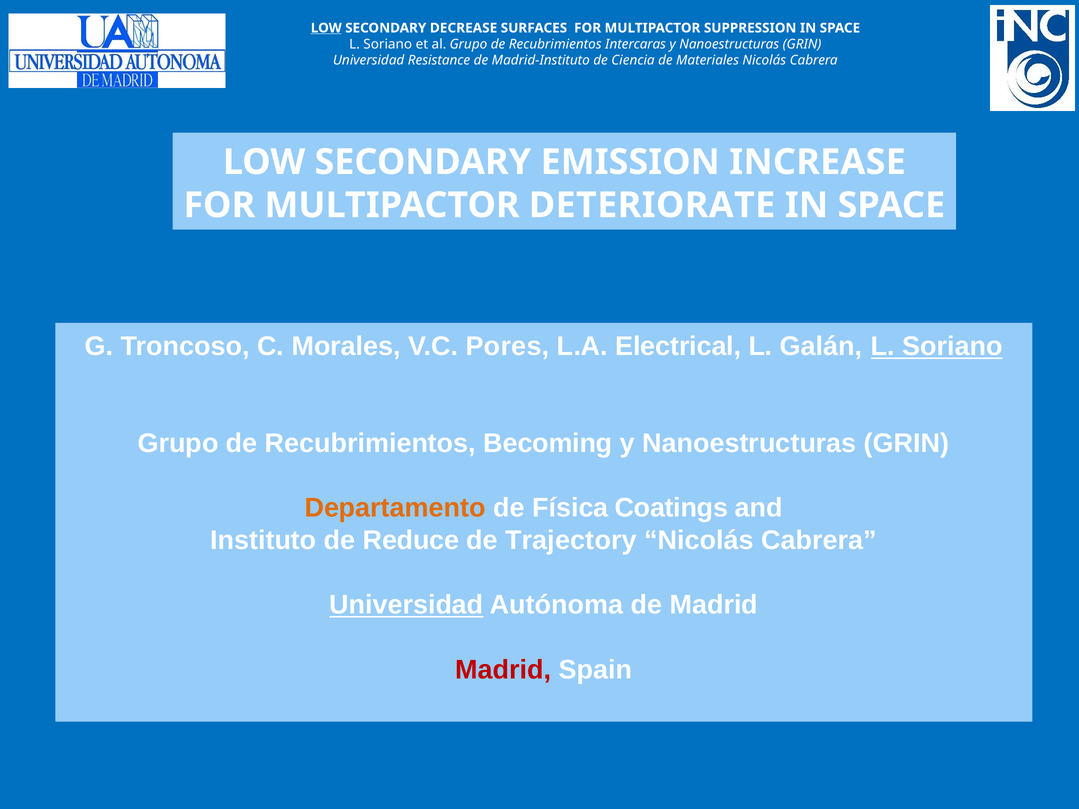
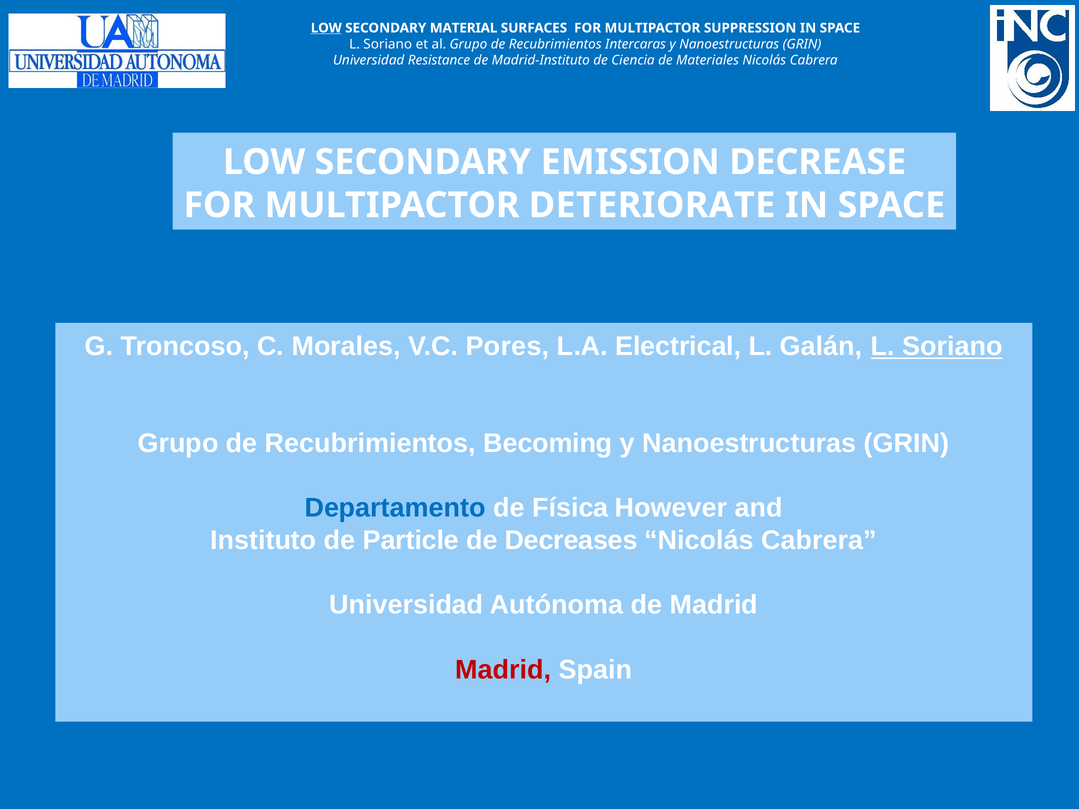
DECREASE: DECREASE -> MATERIAL (464, 28)
INCREASE: INCREASE -> DECREASE (818, 162)
Departamento colour: orange -> blue (395, 508)
Coatings: Coatings -> However (671, 508)
Reduce: Reduce -> Particle (411, 540)
Trajectory: Trajectory -> Decreases (571, 540)
Universidad underline: present -> none (406, 605)
